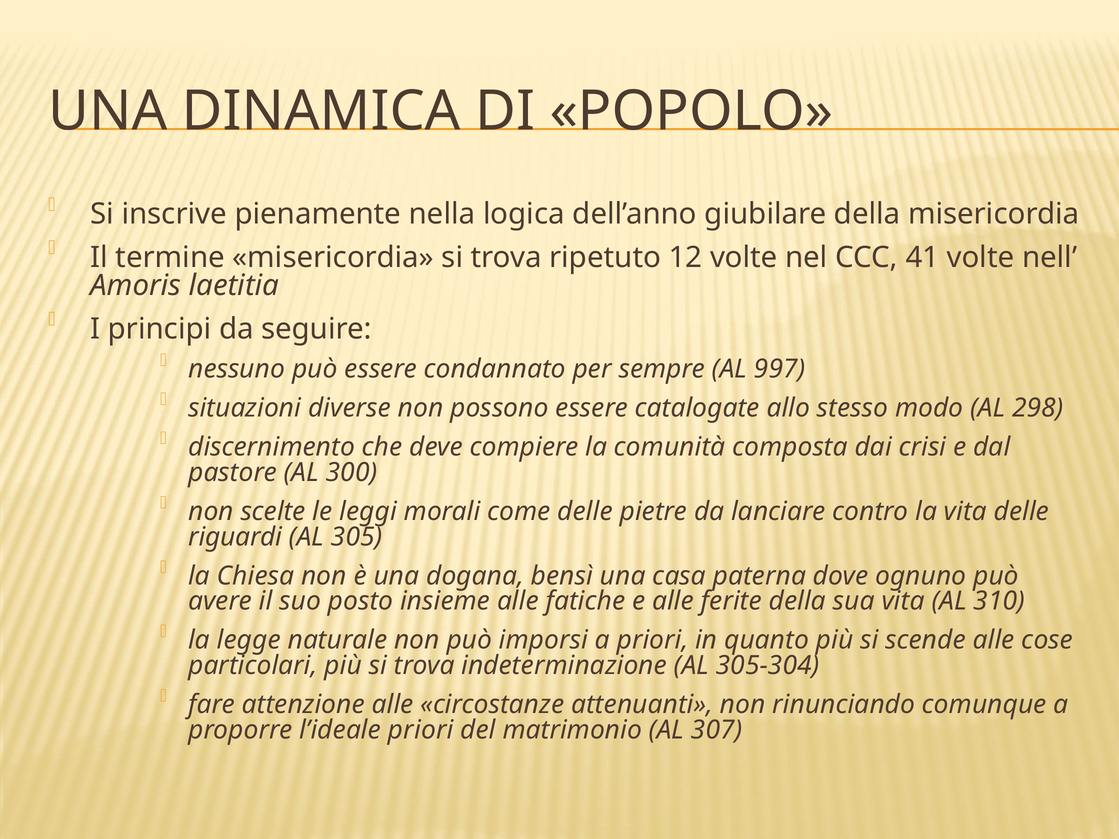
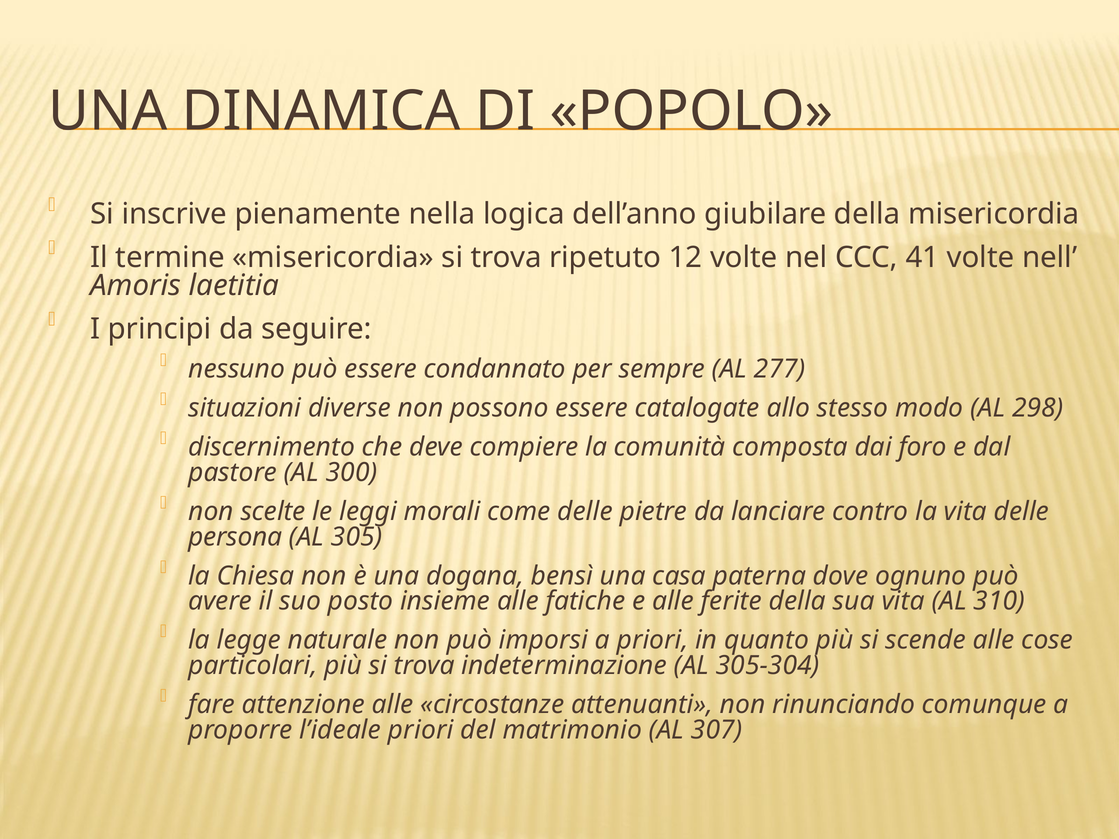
997: 997 -> 277 (780, 369)
crisi: crisi -> foro (923, 447)
riguardi: riguardi -> persona (235, 537)
